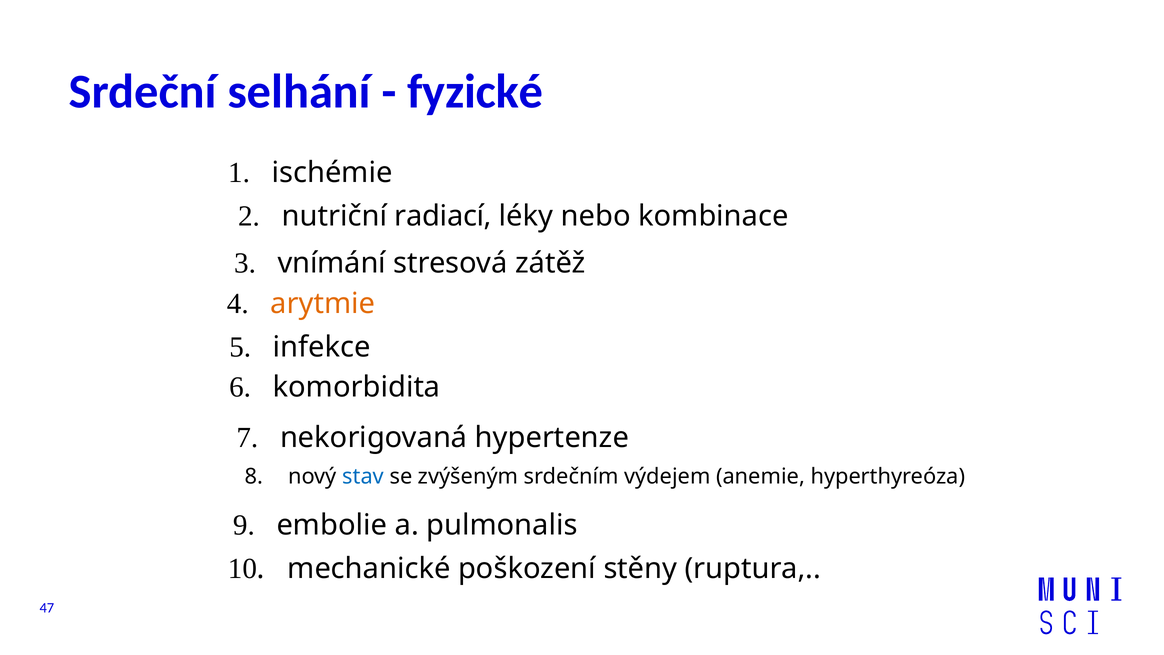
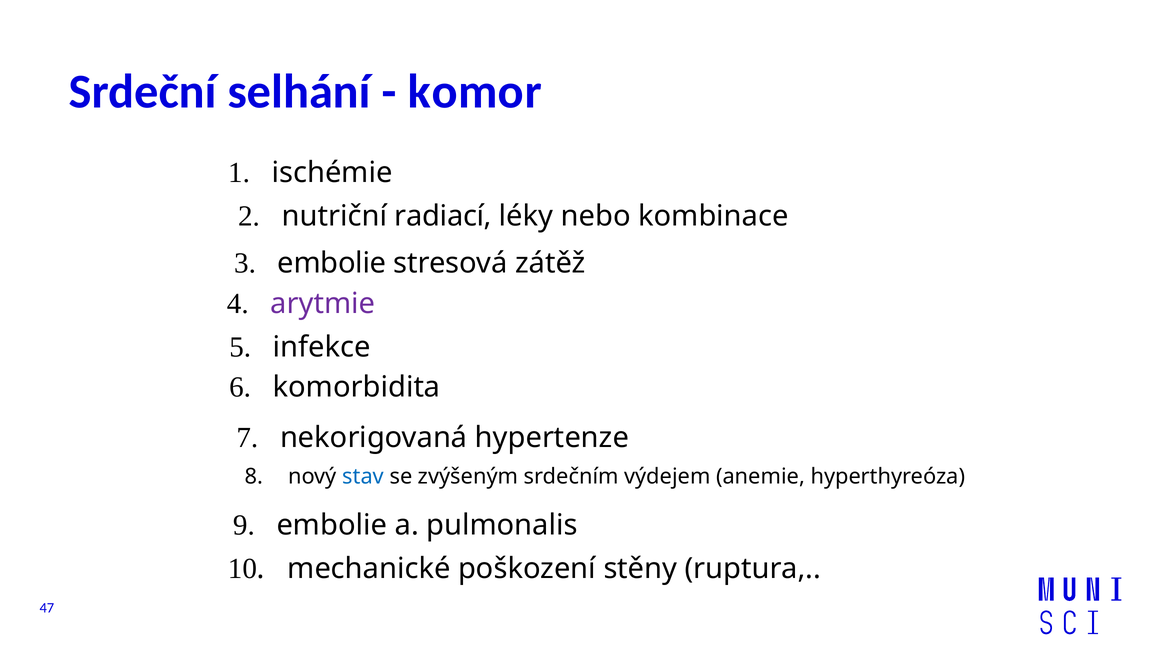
fyzické: fyzické -> komor (475, 92)
3 vnímání: vnímání -> embolie (332, 263)
arytmie colour: orange -> purple (323, 303)
